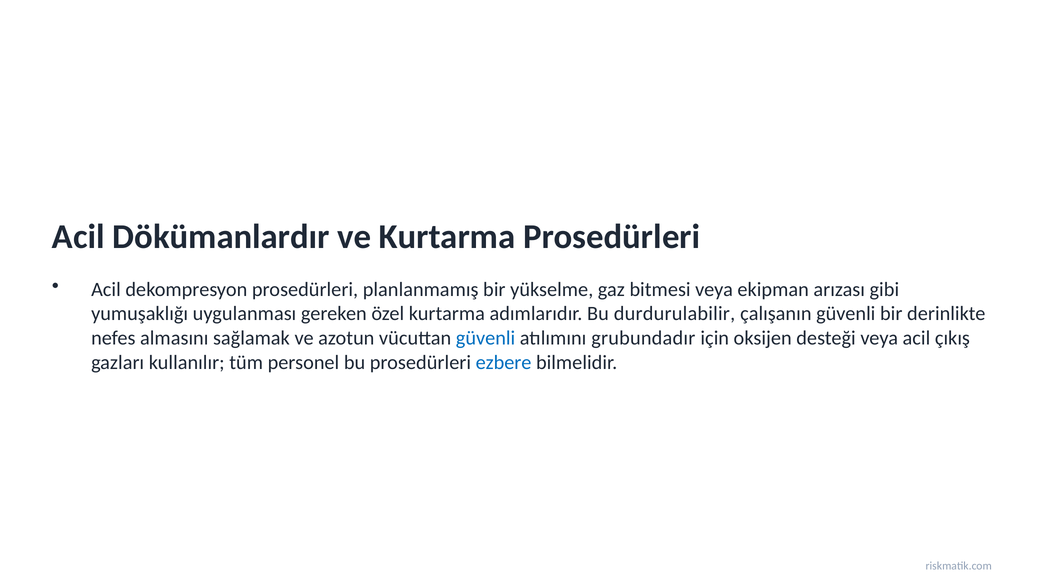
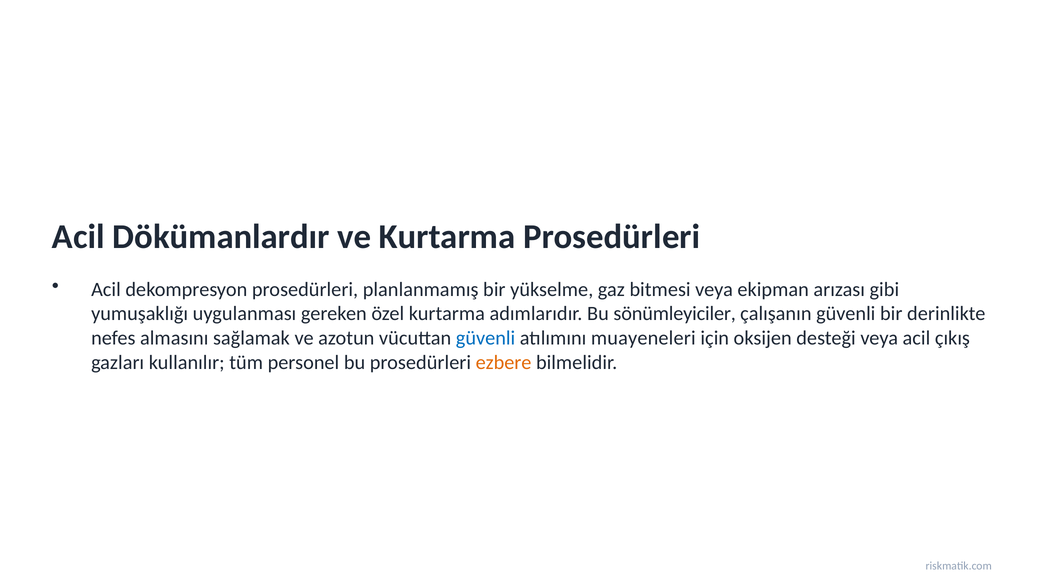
durdurulabilir: durdurulabilir -> sönümleyiciler (675, 314)
grubundadır: grubundadır -> muayeneleri (643, 338)
ezbere colour: blue -> orange (504, 363)
